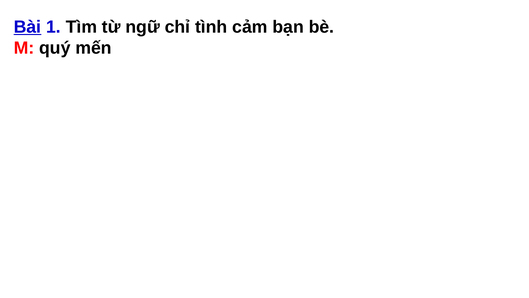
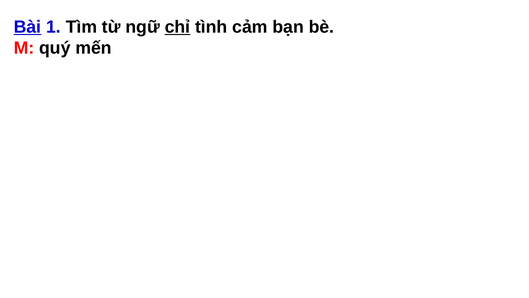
chỉ underline: none -> present (177, 27)
